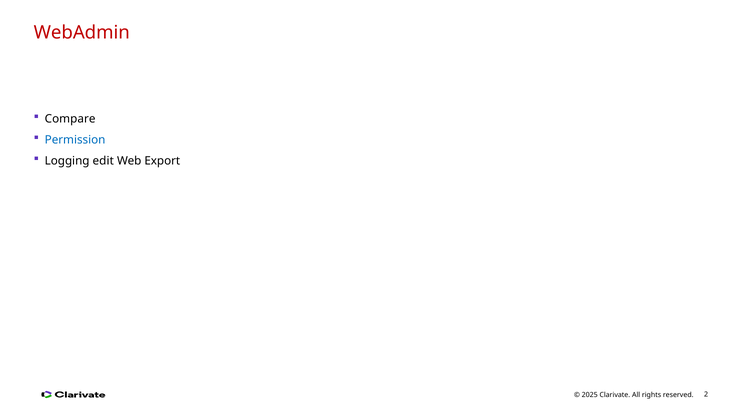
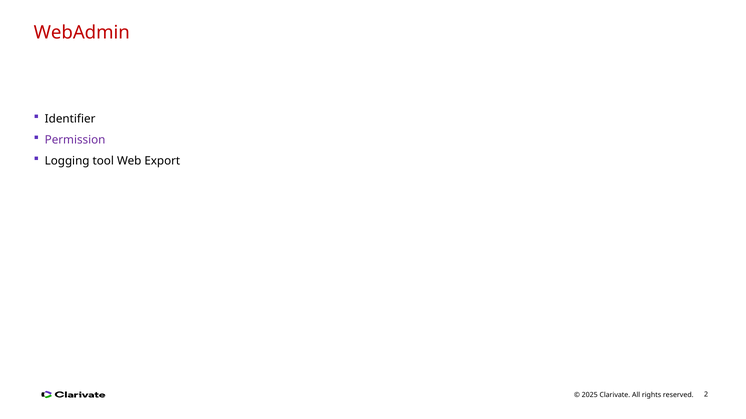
Compare: Compare -> Identifier (70, 119)
Permission colour: blue -> purple (75, 140)
edit: edit -> tool (103, 161)
